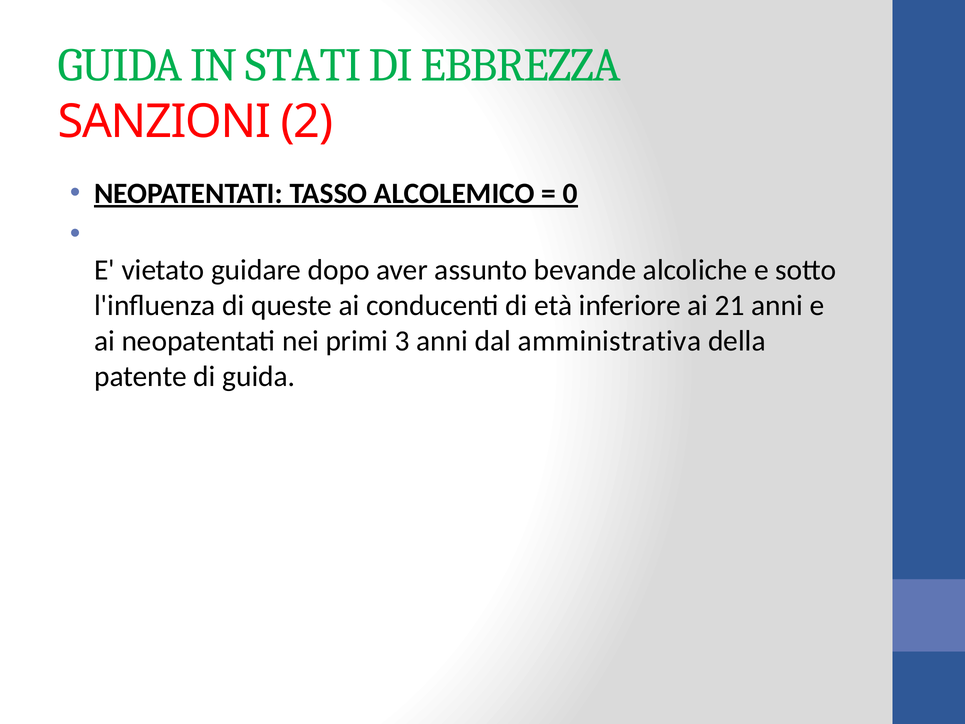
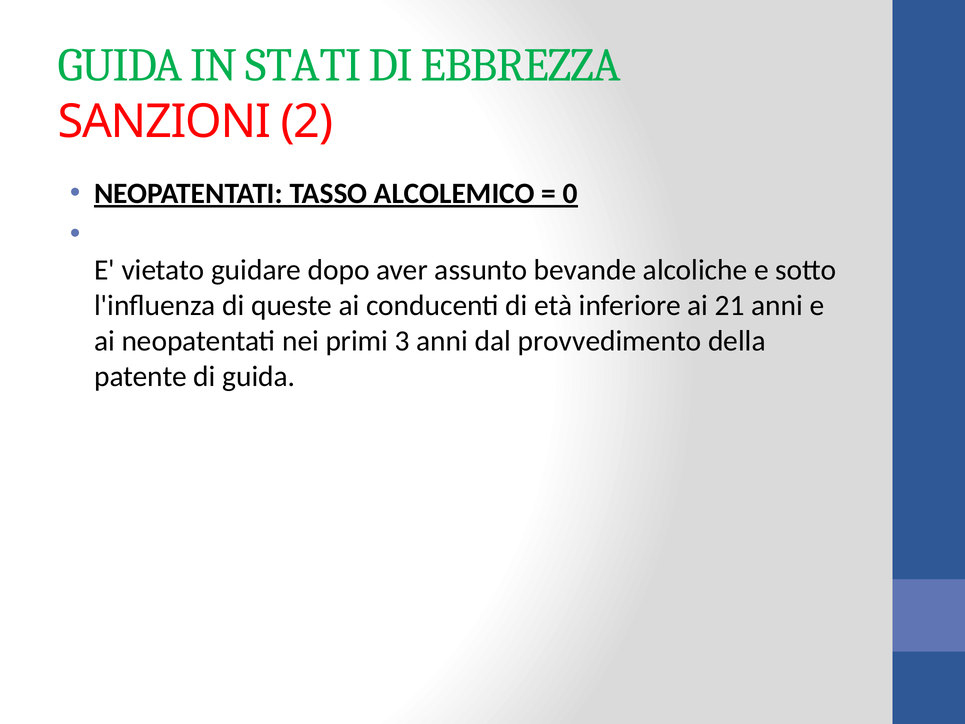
amministrativa: amministrativa -> provvedimento (610, 341)
